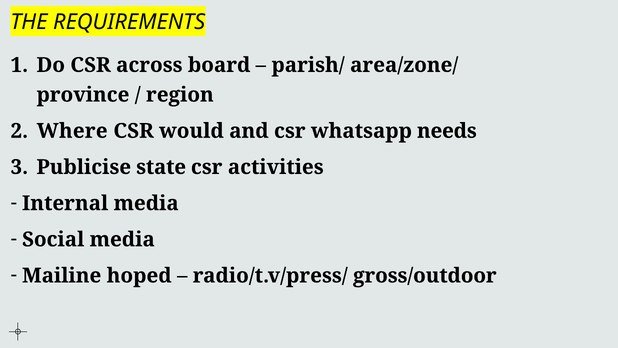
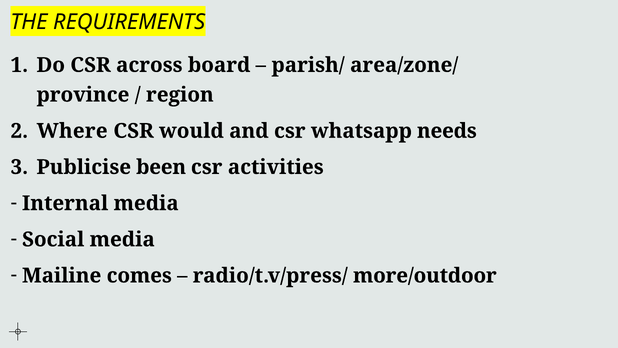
state: state -> been (161, 167)
hoped: hoped -> comes (139, 275)
gross/outdoor: gross/outdoor -> more/outdoor (425, 275)
